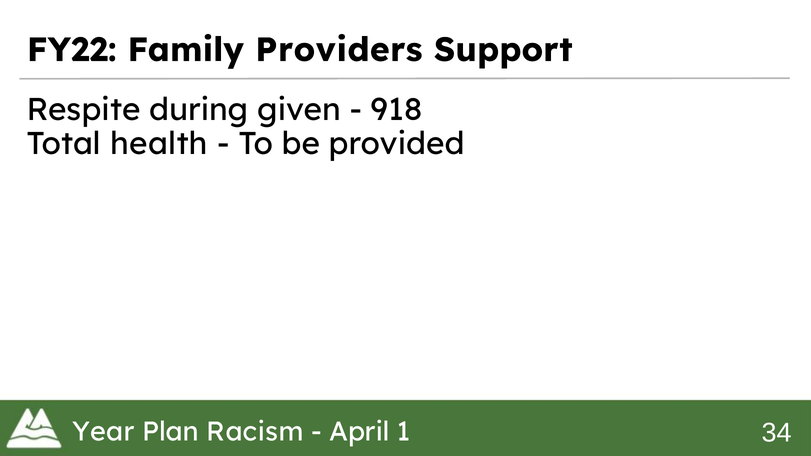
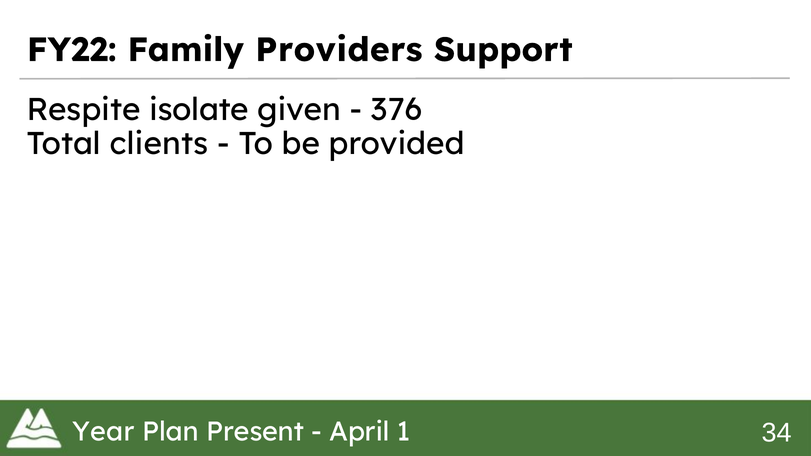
during: during -> isolate (199, 110)
918: 918 -> 376 (397, 110)
health: health -> clients (159, 144)
Racism: Racism -> Present (255, 432)
